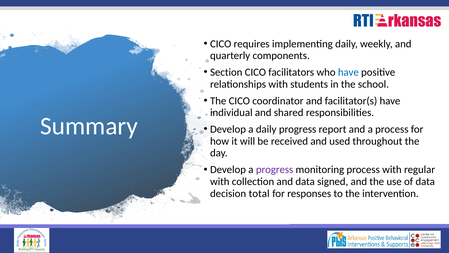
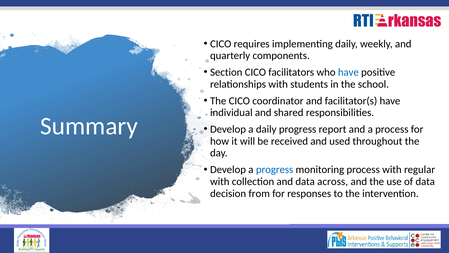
progress colour: purple -> blue (275, 169)
signed: signed -> across (333, 181)
total: total -> from (259, 193)
